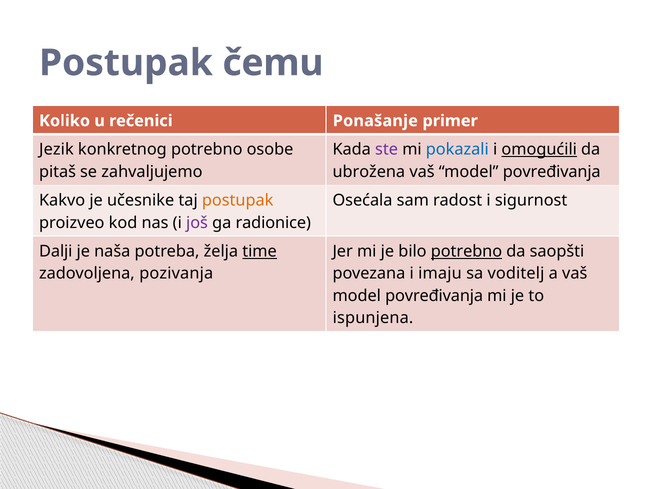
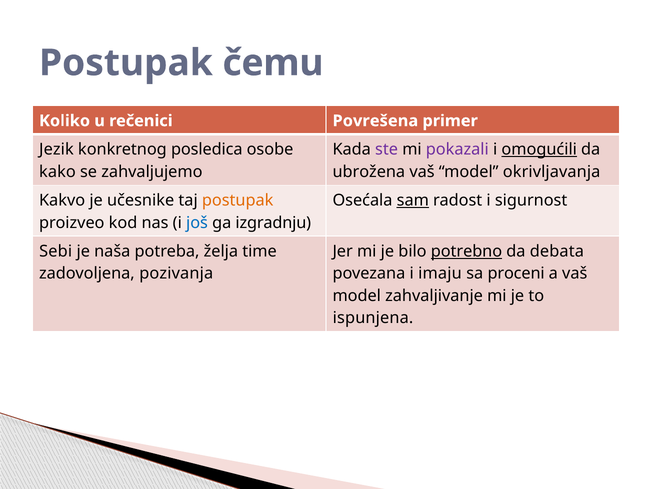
Ponašanje: Ponašanje -> Povrešena (375, 121)
konkretnog potrebno: potrebno -> posledica (207, 150)
pokazali colour: blue -> purple (457, 150)
pitaš: pitaš -> kako (57, 172)
povređivanja: povređivanja -> okrivljavanja (552, 172)
sam underline: none -> present (413, 200)
još colour: purple -> blue (197, 223)
radionice: radionice -> izgradnju (273, 223)
Dalji: Dalji -> Sebi (56, 251)
time underline: present -> none (260, 251)
saopšti: saopšti -> debata (557, 251)
voditelj: voditelj -> proceni (516, 274)
povređivanja: povređivanja -> zahvaljivanje (434, 296)
